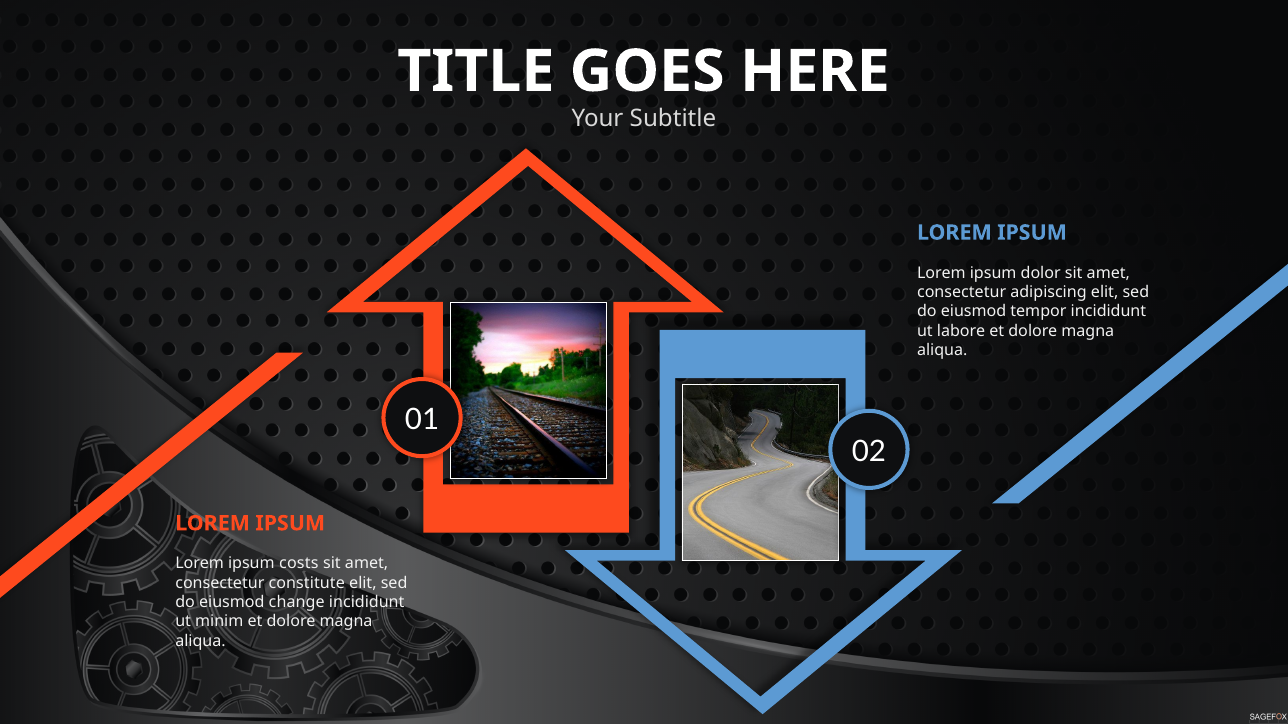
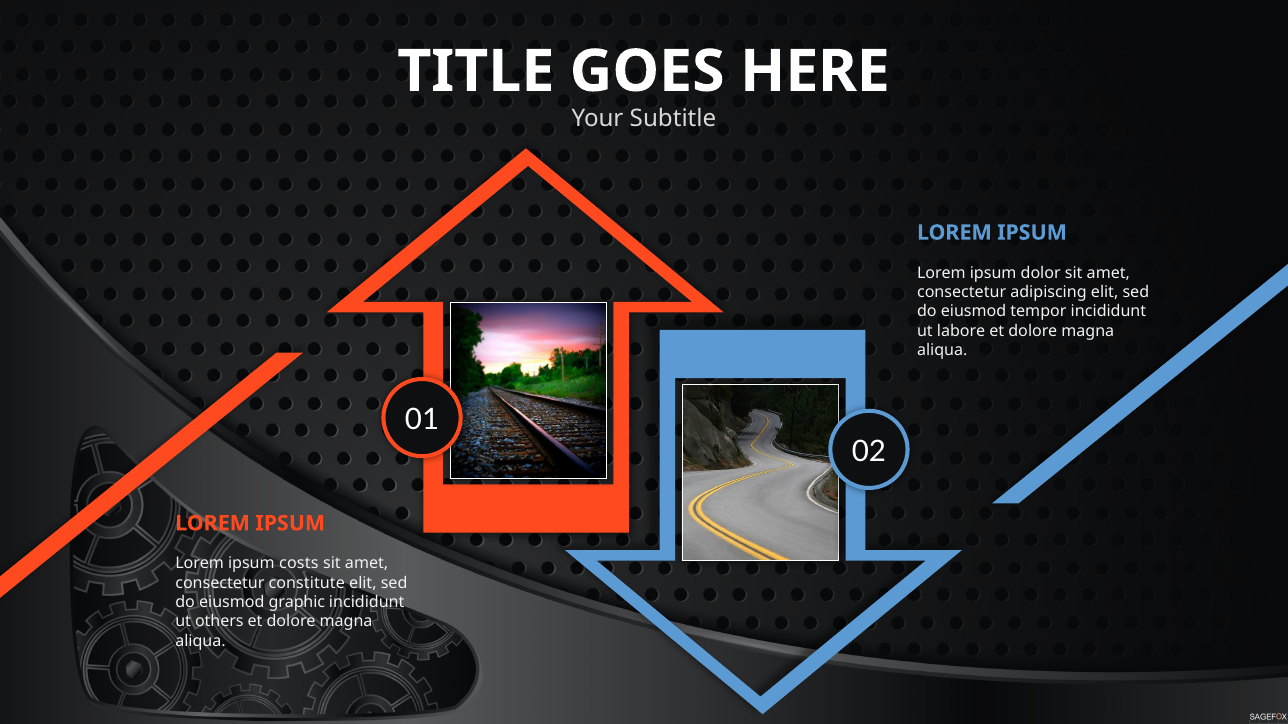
change: change -> graphic (297, 603)
minim: minim -> others (219, 622)
